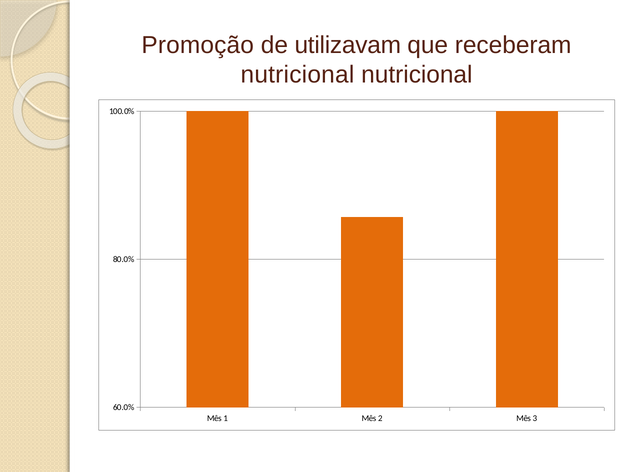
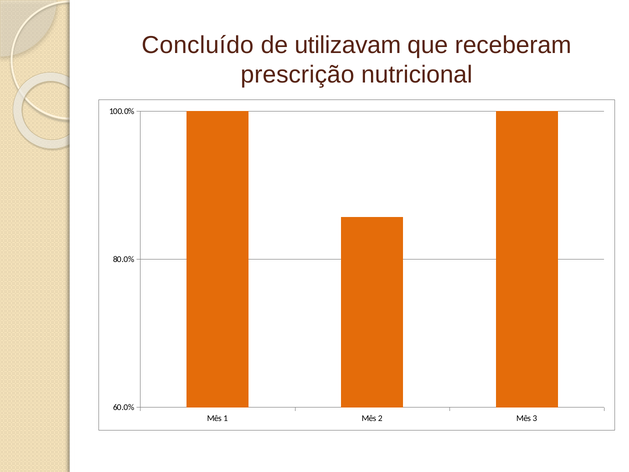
Promoção: Promoção -> Concluído (198, 45)
nutricional: nutricional -> prescrição (298, 75)
